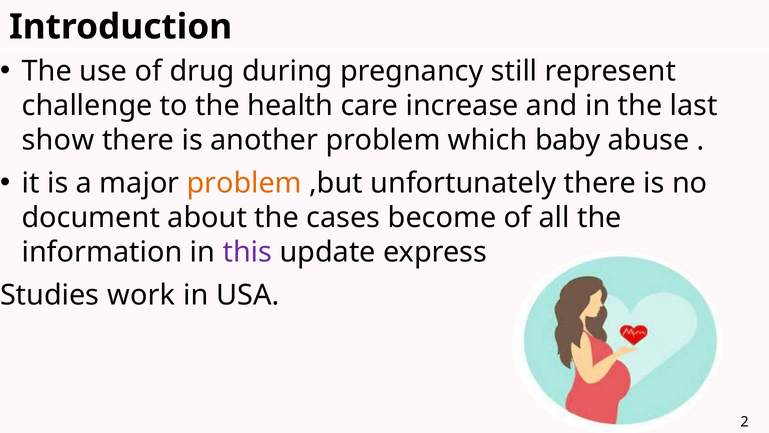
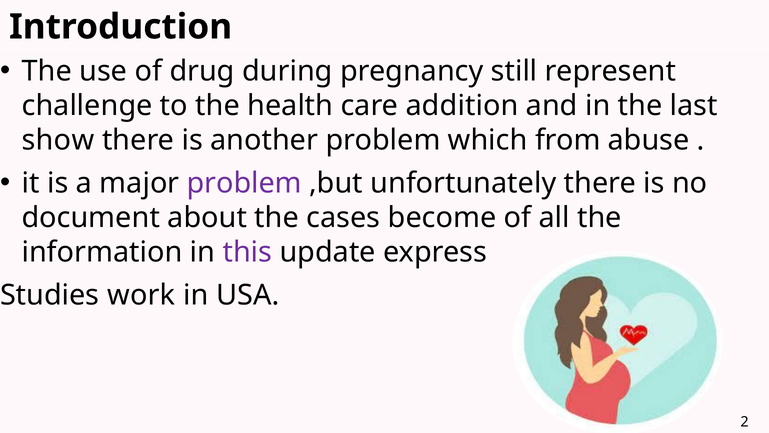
increase: increase -> addition (462, 106)
baby: baby -> from (568, 140)
problem colour: orange -> purple (244, 183)
